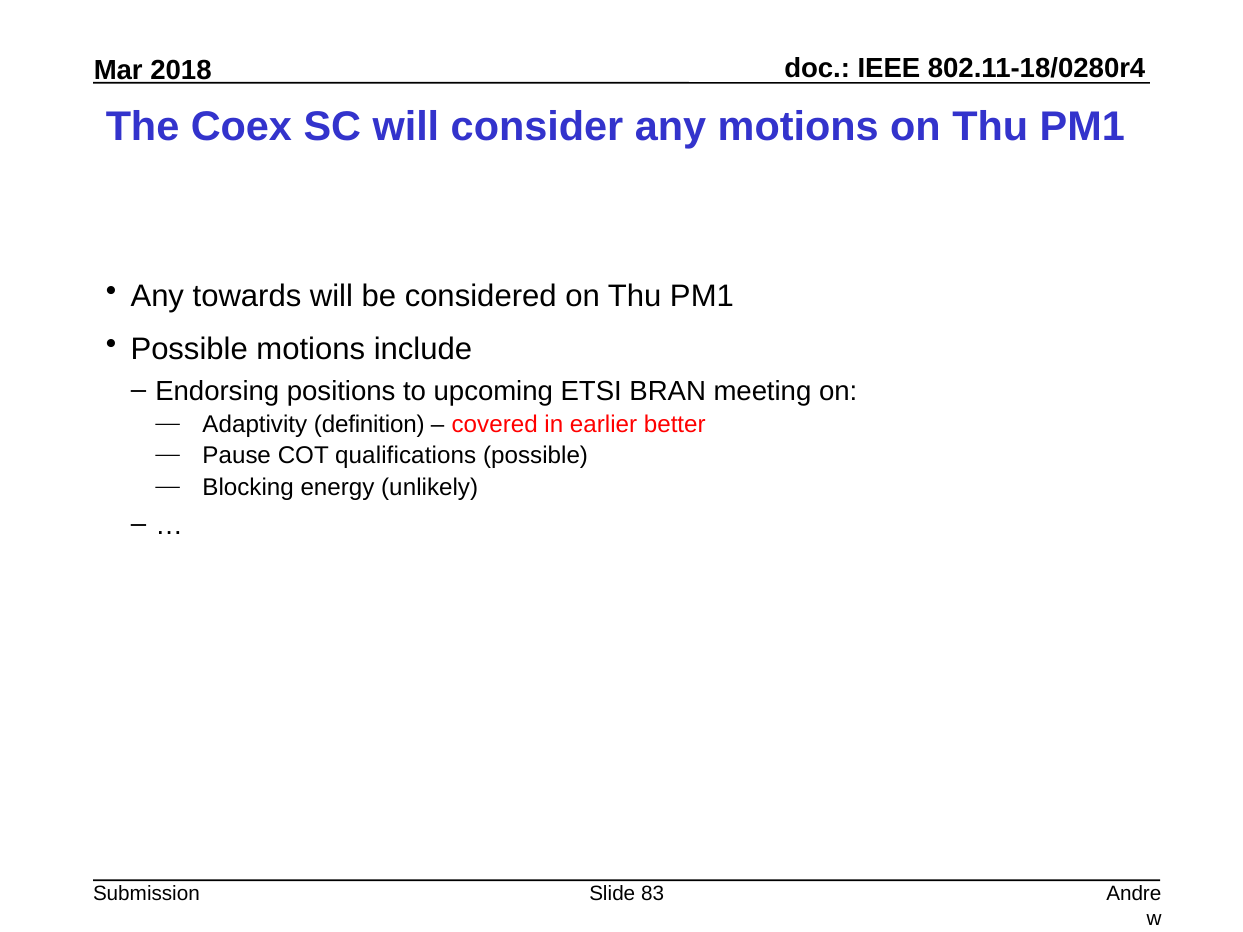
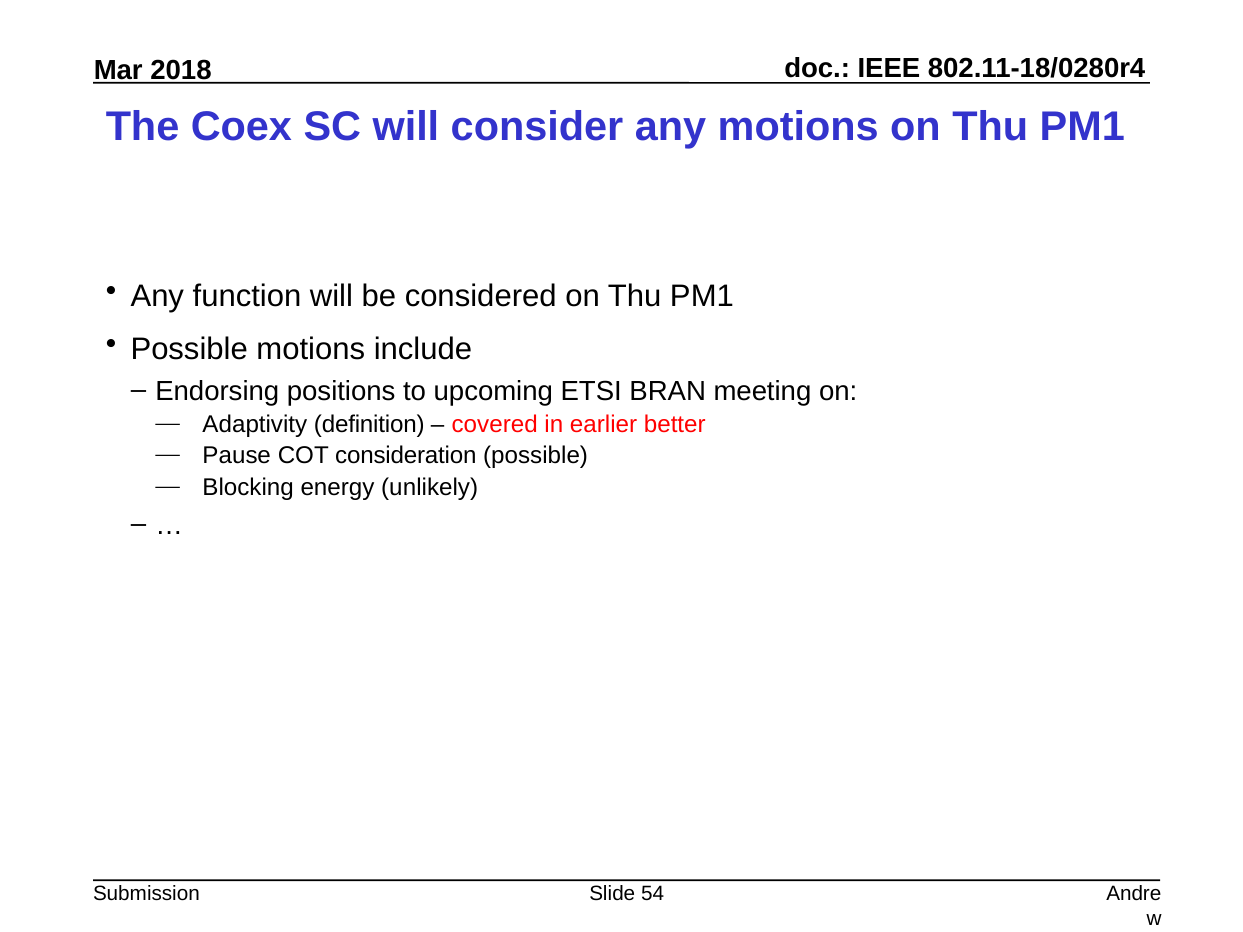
towards: towards -> function (247, 296)
qualifications: qualifications -> consideration (406, 456)
83: 83 -> 54 (653, 894)
